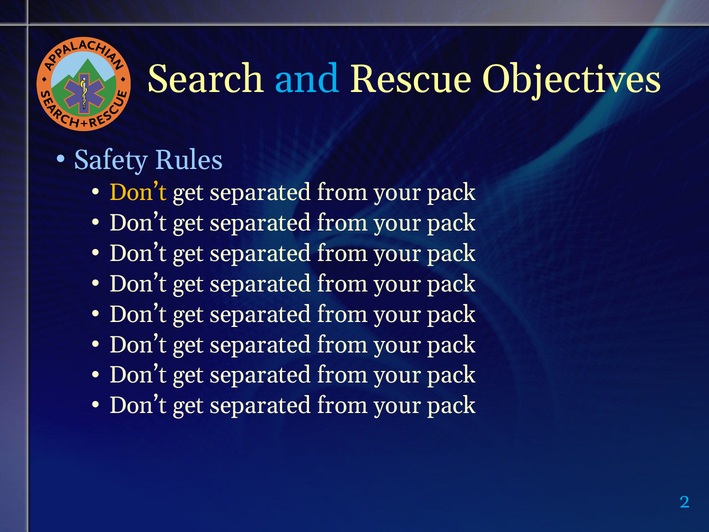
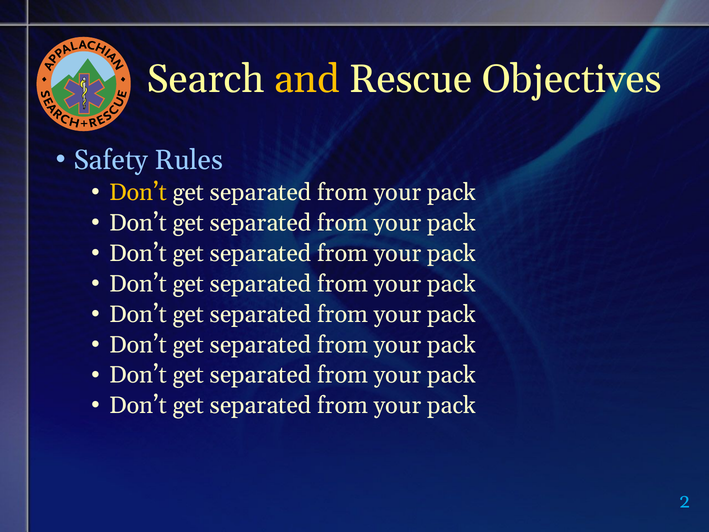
and colour: light blue -> yellow (307, 79)
